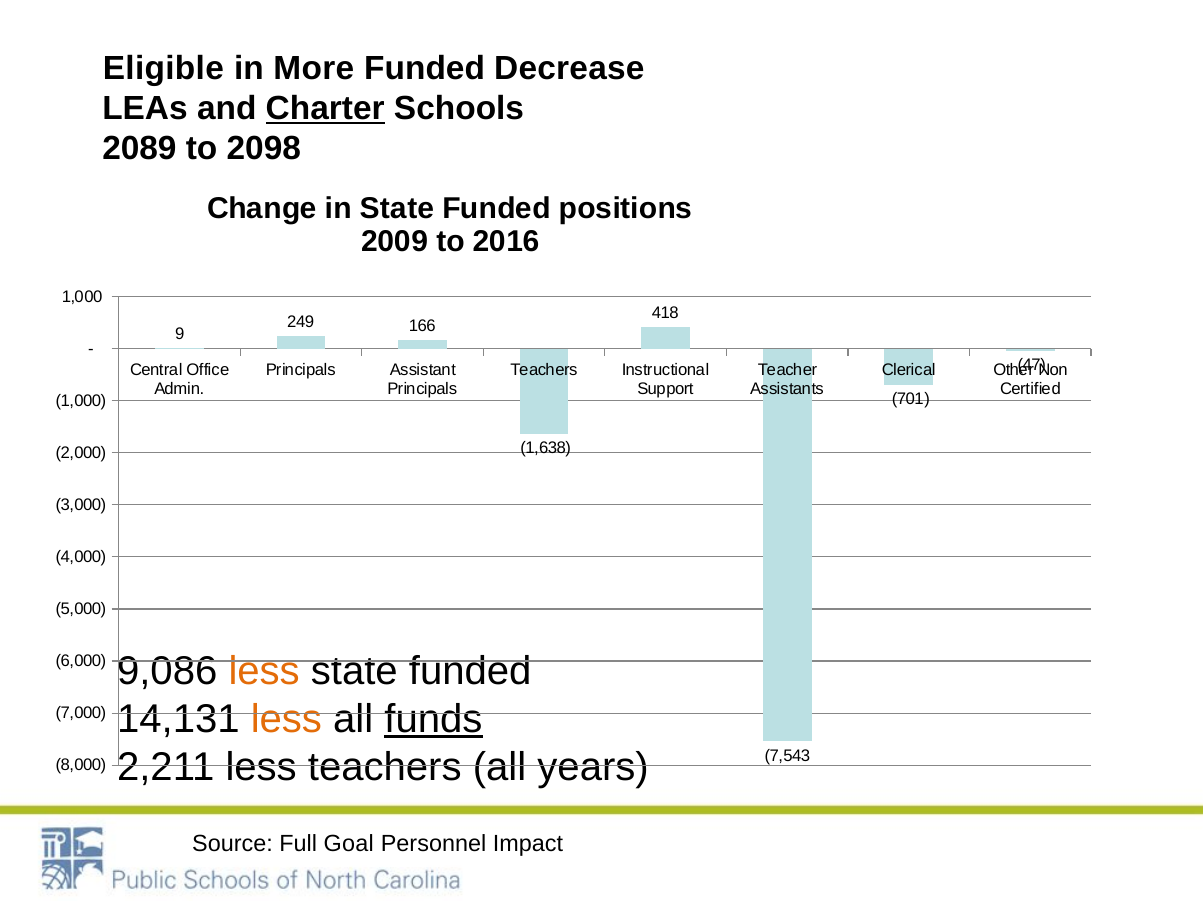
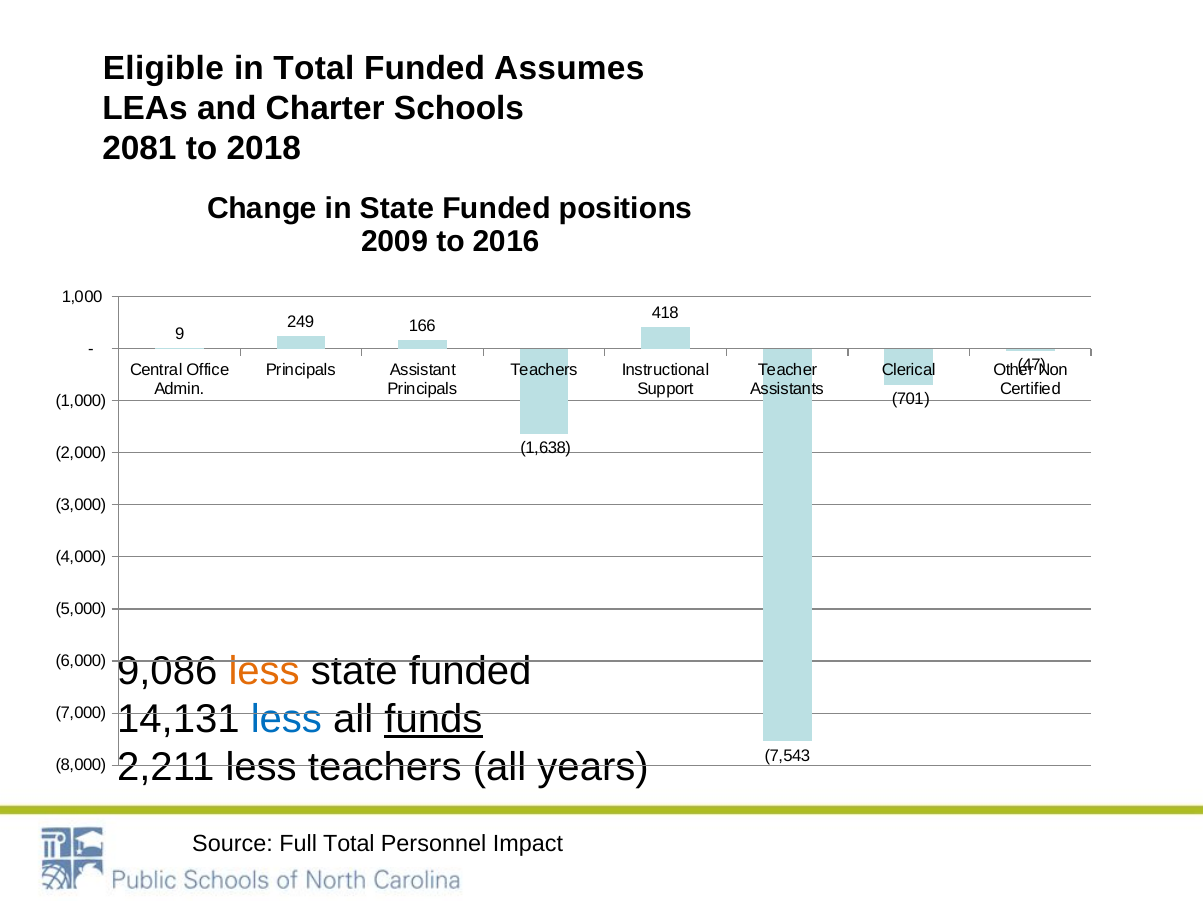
in More: More -> Total (314, 68)
Decrease: Decrease -> Assumes (569, 68)
Charter underline: present -> none (325, 109)
2089: 2089 -> 2081 (139, 149)
2098: 2098 -> 2018 (264, 149)
less colour: orange -> blue (286, 720)
Full Goal: Goal -> Total (349, 844)
